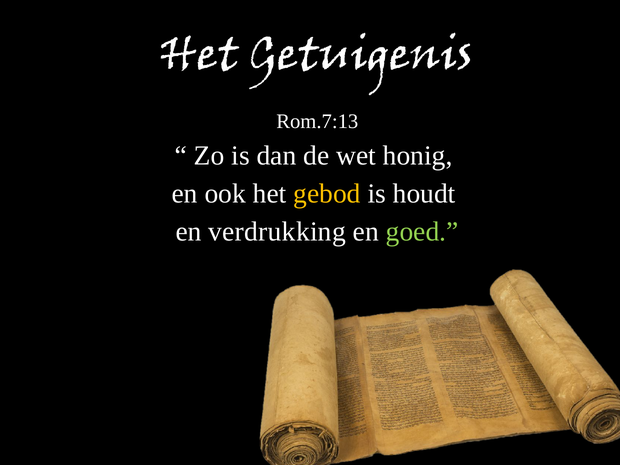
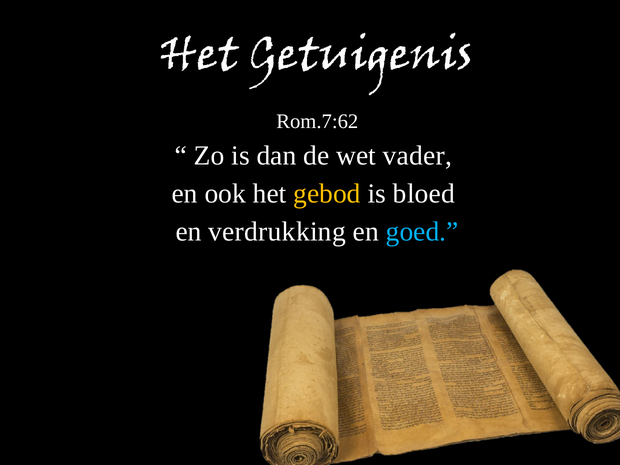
Rom.7:13: Rom.7:13 -> Rom.7:62 (317, 121)
honig: honig -> vader (418, 156)
houdt: houdt -> bloed (424, 194)
goed colour: light green -> light blue (422, 232)
